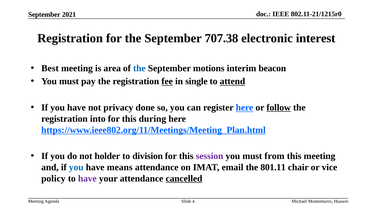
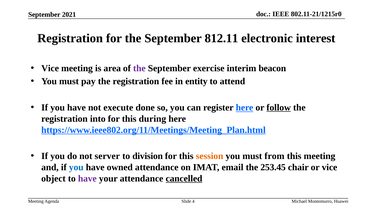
707.38: 707.38 -> 812.11 (221, 38)
Best: Best -> Vice (50, 68)
the colour: blue -> purple (139, 68)
motions: motions -> exercise (209, 68)
fee underline: present -> none (167, 81)
single: single -> entity (196, 81)
attend underline: present -> none (232, 81)
privacy: privacy -> execute (118, 107)
holder: holder -> server (107, 156)
session colour: purple -> orange (210, 156)
means: means -> owned (120, 167)
801.11: 801.11 -> 253.45 (273, 167)
policy: policy -> object (53, 178)
